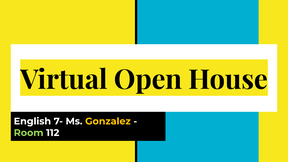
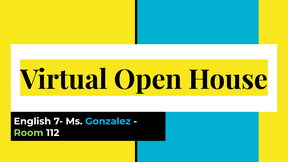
Gonzalez colour: yellow -> light blue (108, 121)
